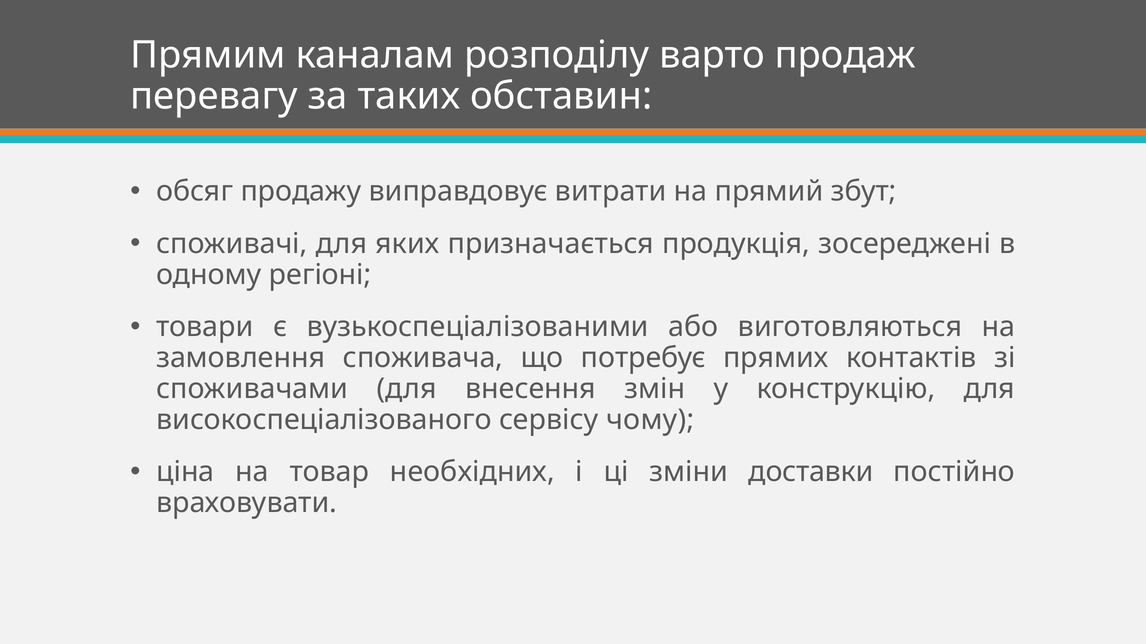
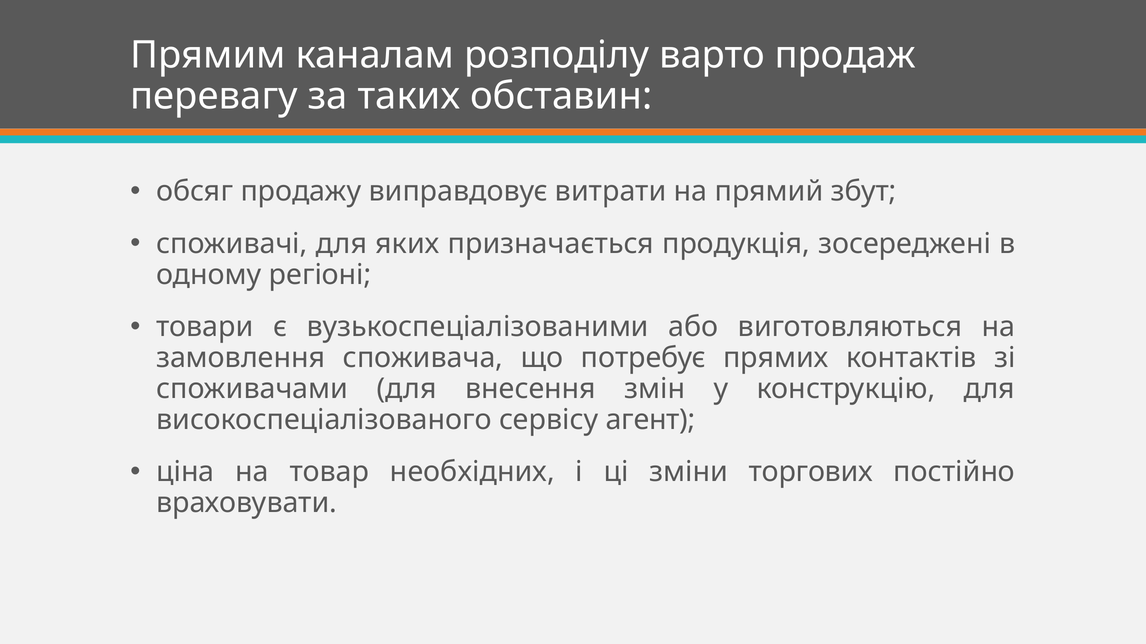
чому: чому -> агент (650, 420)
доставки: доставки -> торгових (811, 472)
